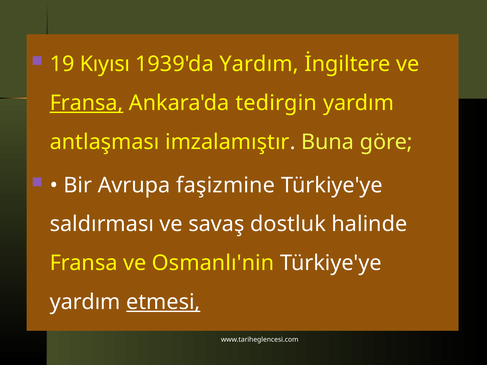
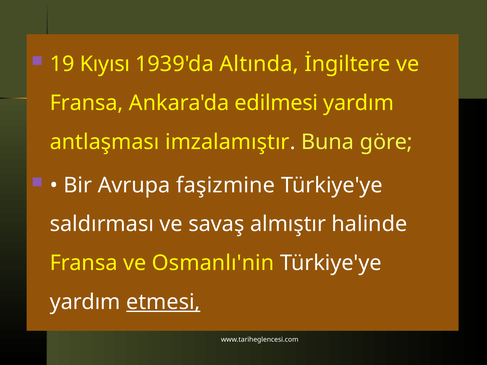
1939'da Yardım: Yardım -> Altında (259, 64)
Fransa underline: present -> none (87, 103)
tedirgin: tedirgin -> edilmesi (276, 103)
dostluk: dostluk -> almıştır (288, 224)
